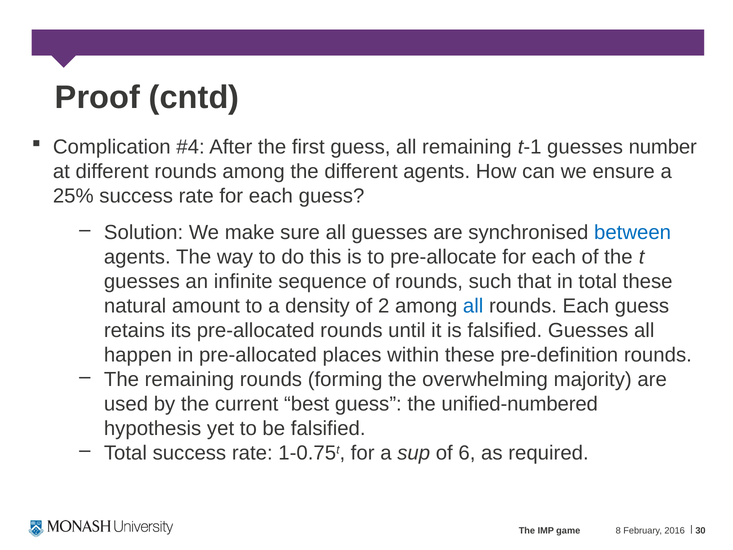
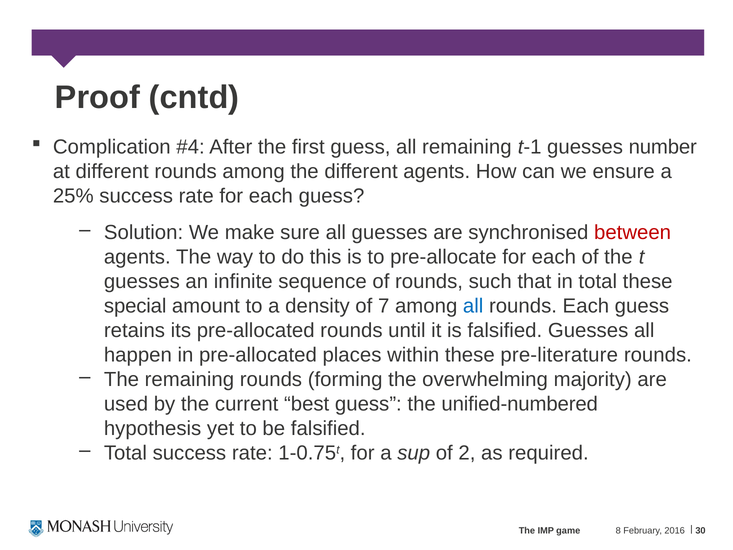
between colour: blue -> red (633, 233)
natural: natural -> special (135, 306)
2: 2 -> 7 (384, 306)
pre-definition: pre-definition -> pre-literature (559, 355)
6: 6 -> 2 (467, 453)
